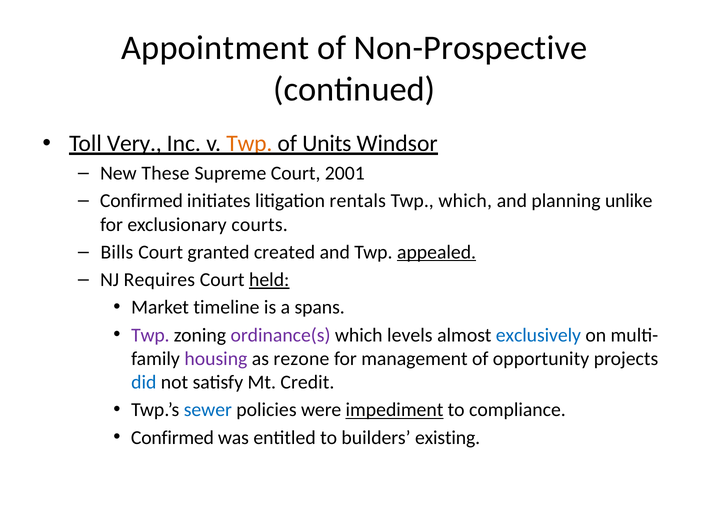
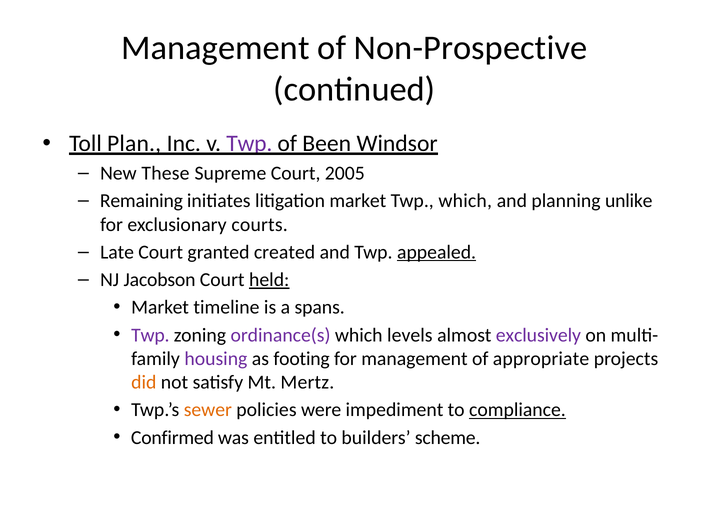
Appointment: Appointment -> Management (215, 48)
Very: Very -> Plan (134, 143)
Twp colour: orange -> purple (249, 143)
Units: Units -> Been (327, 143)
2001: 2001 -> 2005 (345, 173)
Confirmed: Confirmed -> Remaining (141, 201)
litigation rentals: rentals -> market (358, 201)
Bills: Bills -> Late (117, 252)
Requires: Requires -> Jacobson (160, 280)
exclusively colour: blue -> purple (538, 335)
rezone: rezone -> footing (302, 359)
opportunity: opportunity -> appropriate (541, 359)
did colour: blue -> orange (144, 382)
Credit: Credit -> Mertz (307, 382)
sewer colour: blue -> orange (208, 410)
impediment underline: present -> none (394, 410)
compliance underline: none -> present (517, 410)
existing: existing -> scheme (448, 437)
